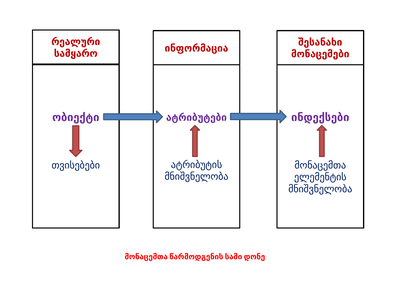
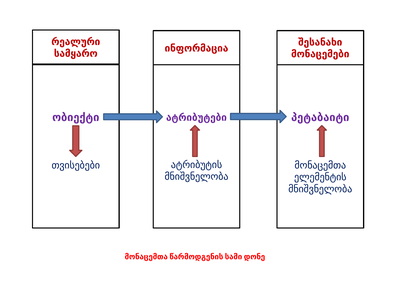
ინდექსები: ინდექსები -> პეტაბაიტი (320, 118)
